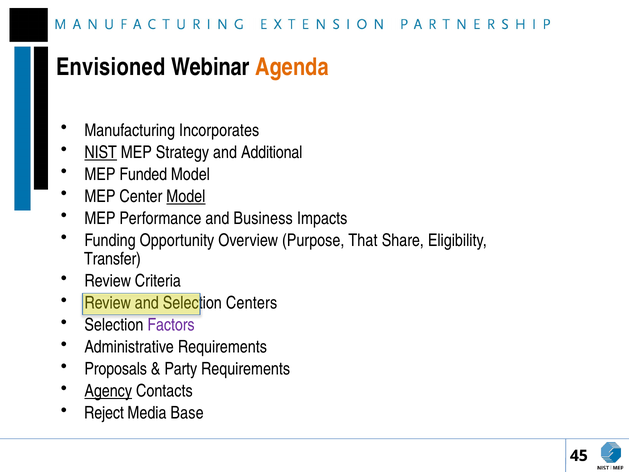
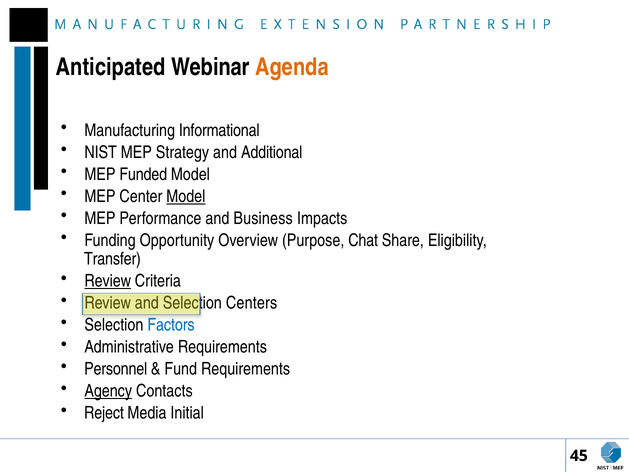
Envisioned: Envisioned -> Anticipated (111, 67)
Incorporates: Incorporates -> Informational (219, 130)
NIST underline: present -> none (101, 152)
That: That -> Chat (363, 240)
Review underline: none -> present (108, 281)
Factors colour: purple -> blue (171, 325)
Proposals: Proposals -> Personnel (116, 369)
Party: Party -> Fund (181, 369)
Base: Base -> Initial (187, 413)
